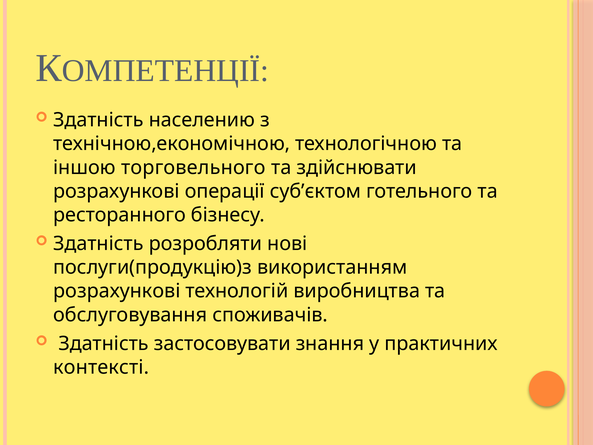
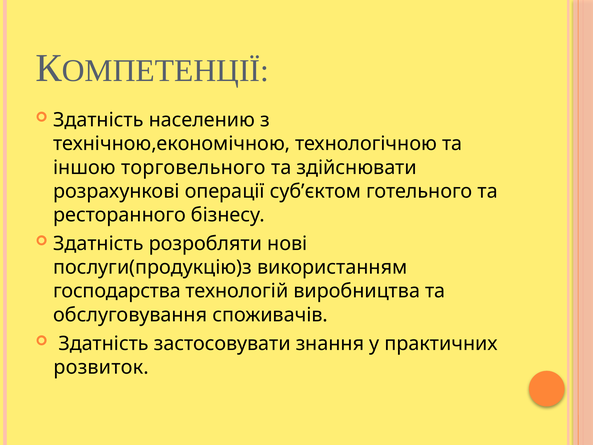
розрахункові: розрахункові -> господарства (117, 291)
контексті: контексті -> розвиток (101, 367)
